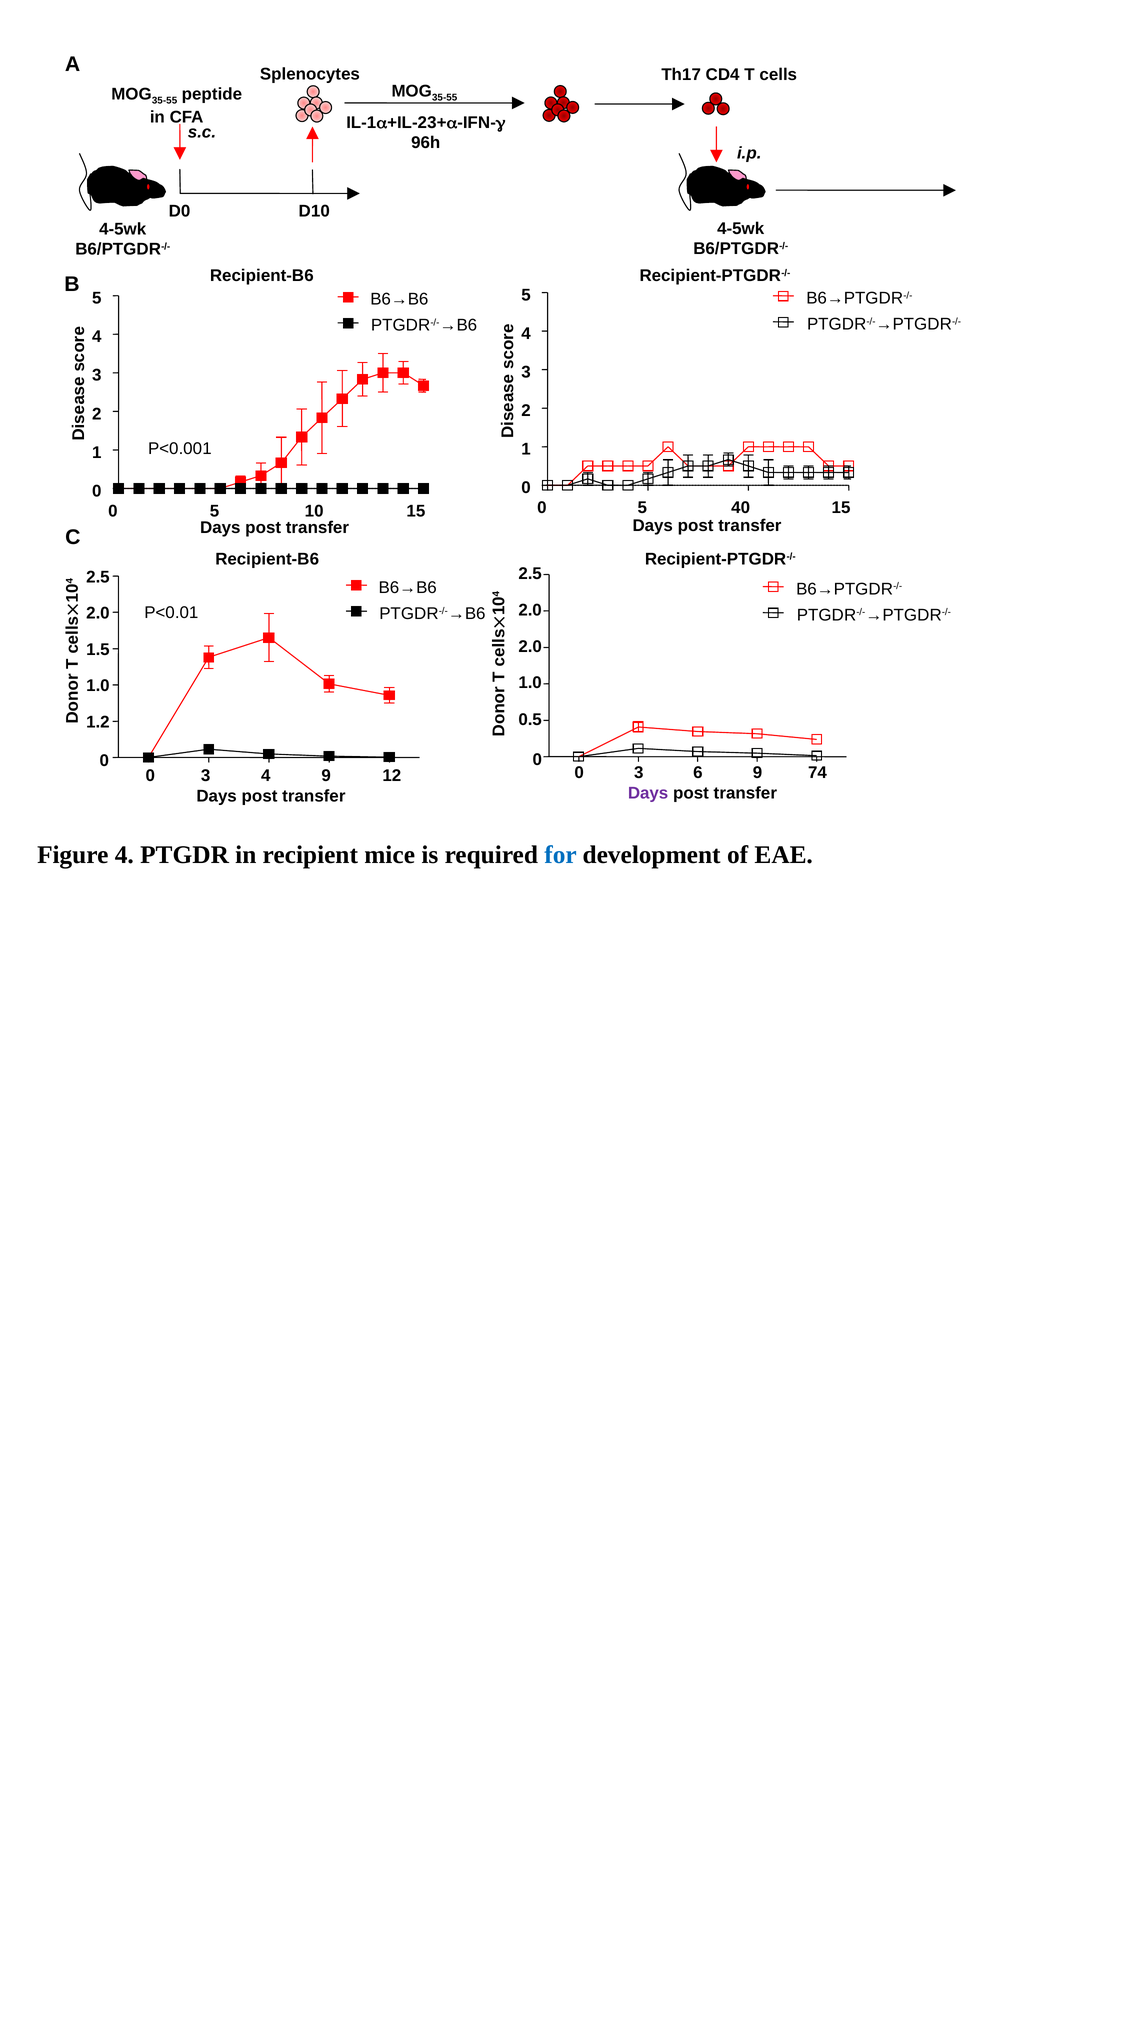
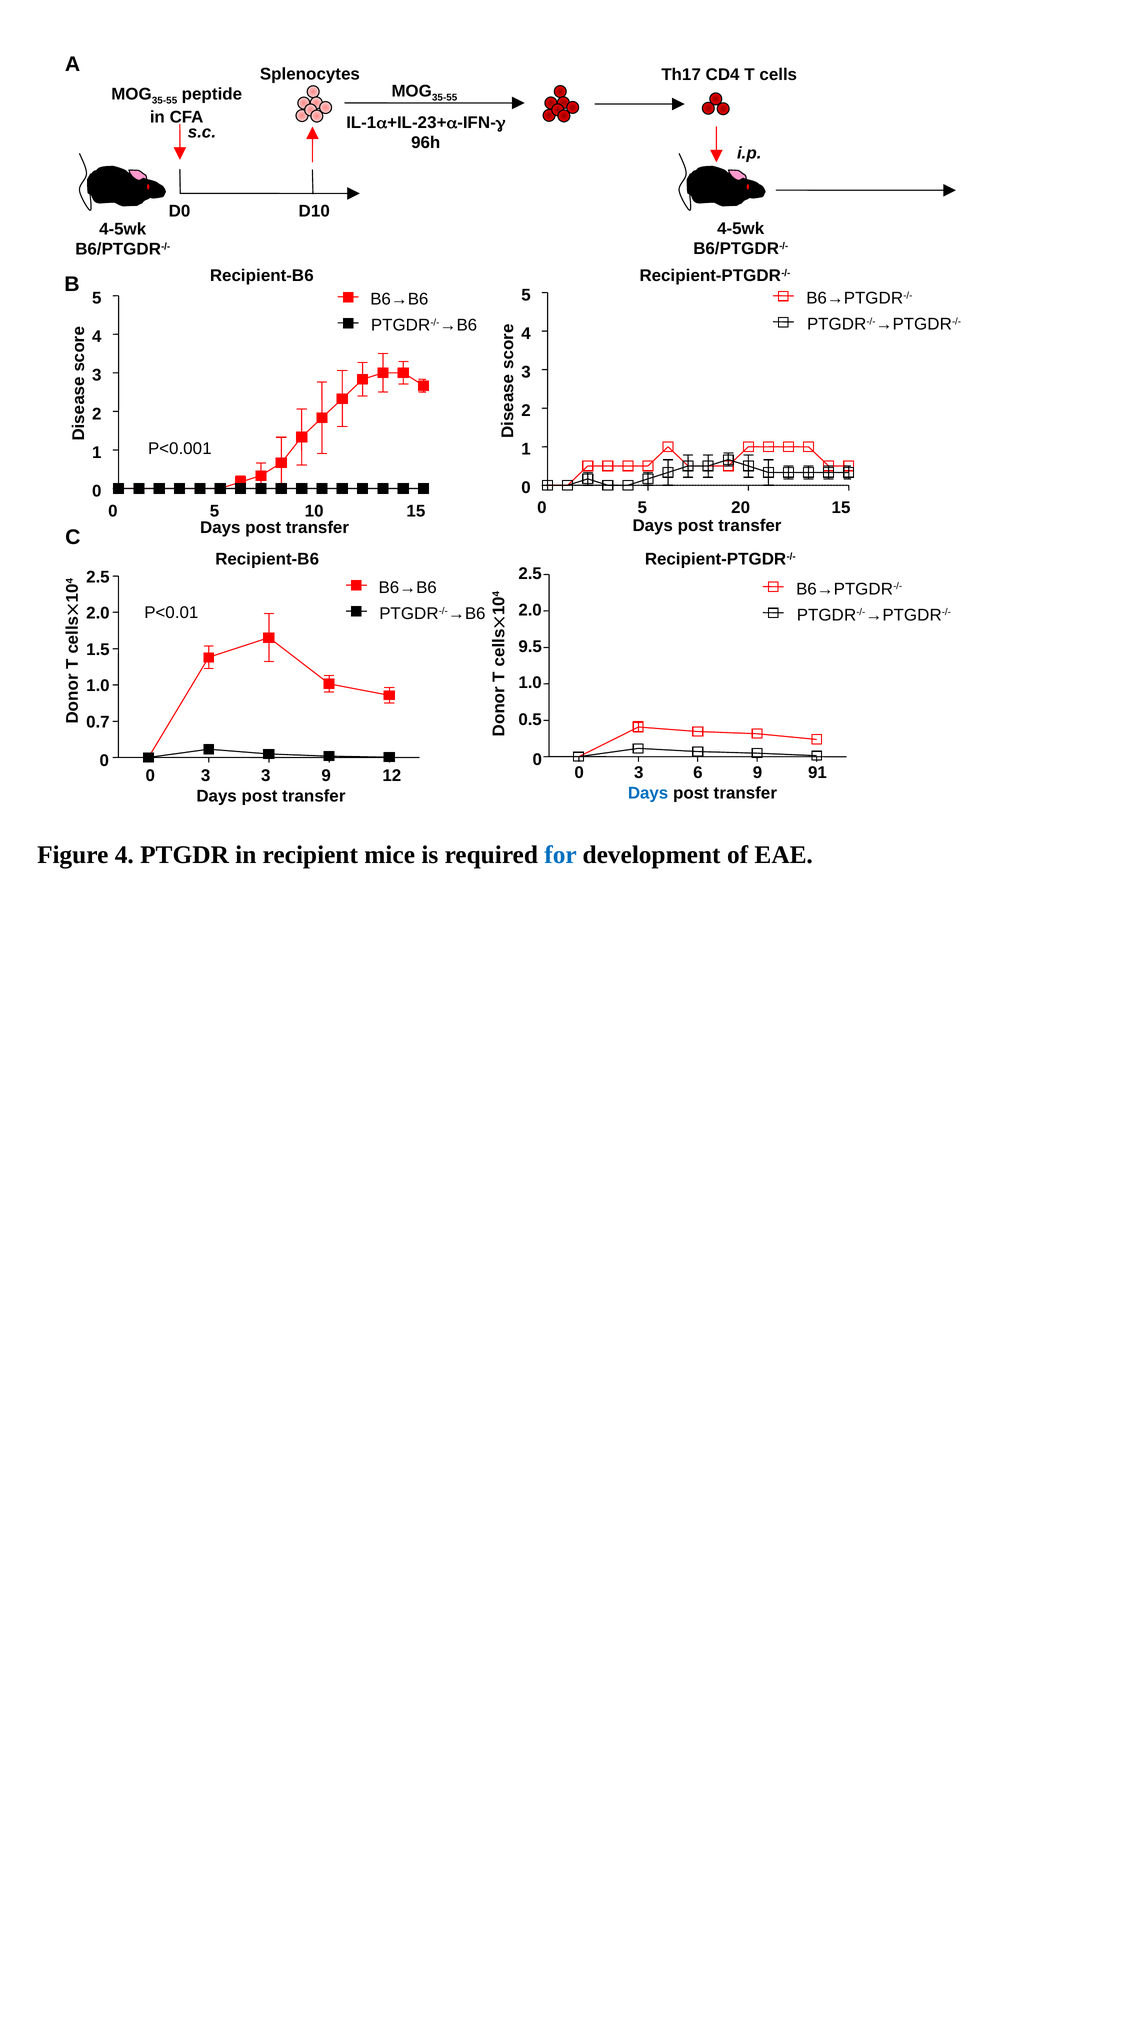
40: 40 -> 20 (741, 508)
2.0: 2.0 -> 9.5 (530, 647)
1.2: 1.2 -> 0.7 (98, 722)
74: 74 -> 91 (817, 773)
0 3 4: 4 -> 3 (266, 776)
Days colour: purple -> blue (648, 793)
